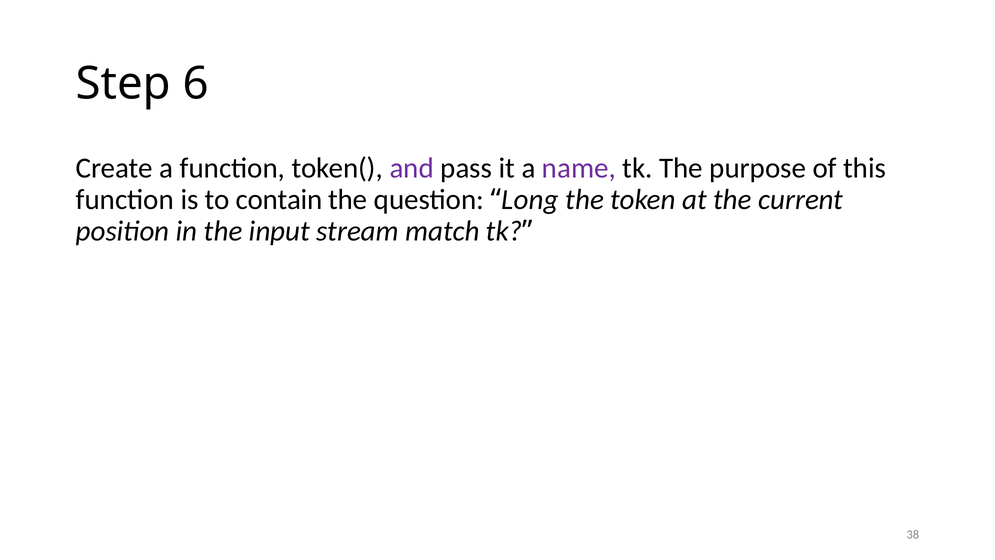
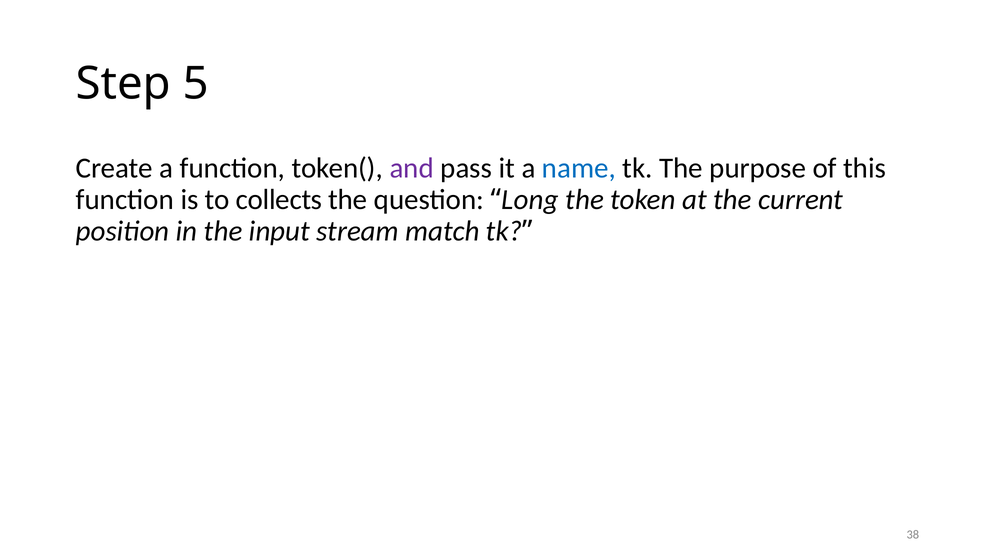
6: 6 -> 5 (196, 84)
name colour: purple -> blue (579, 168)
contain: contain -> collects (279, 200)
